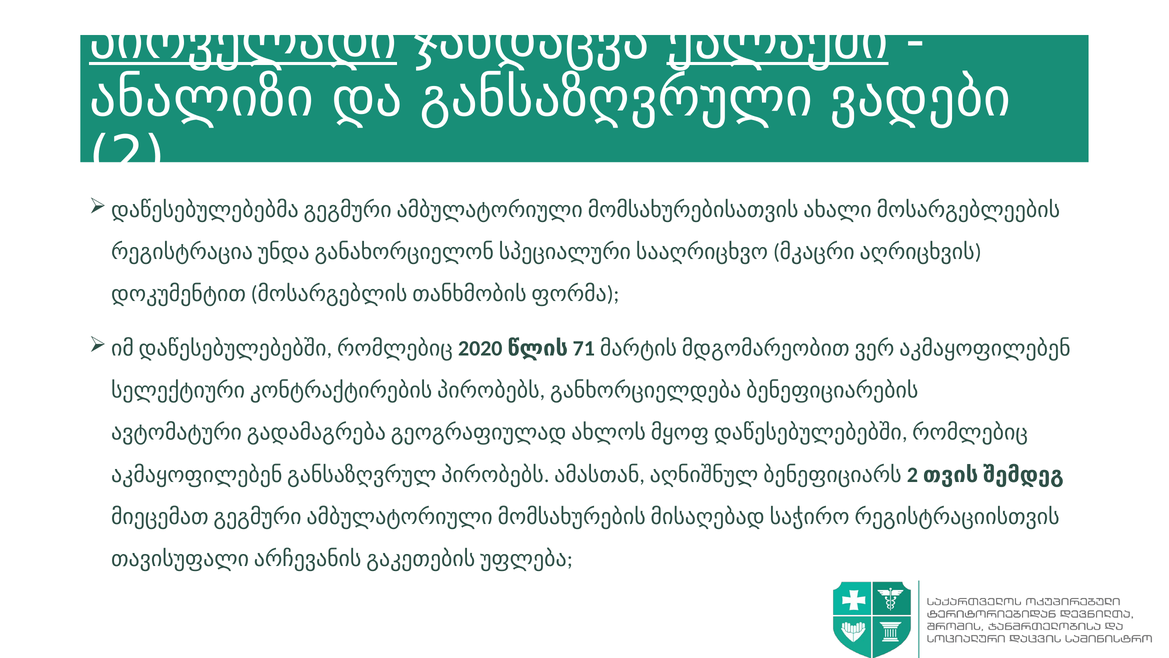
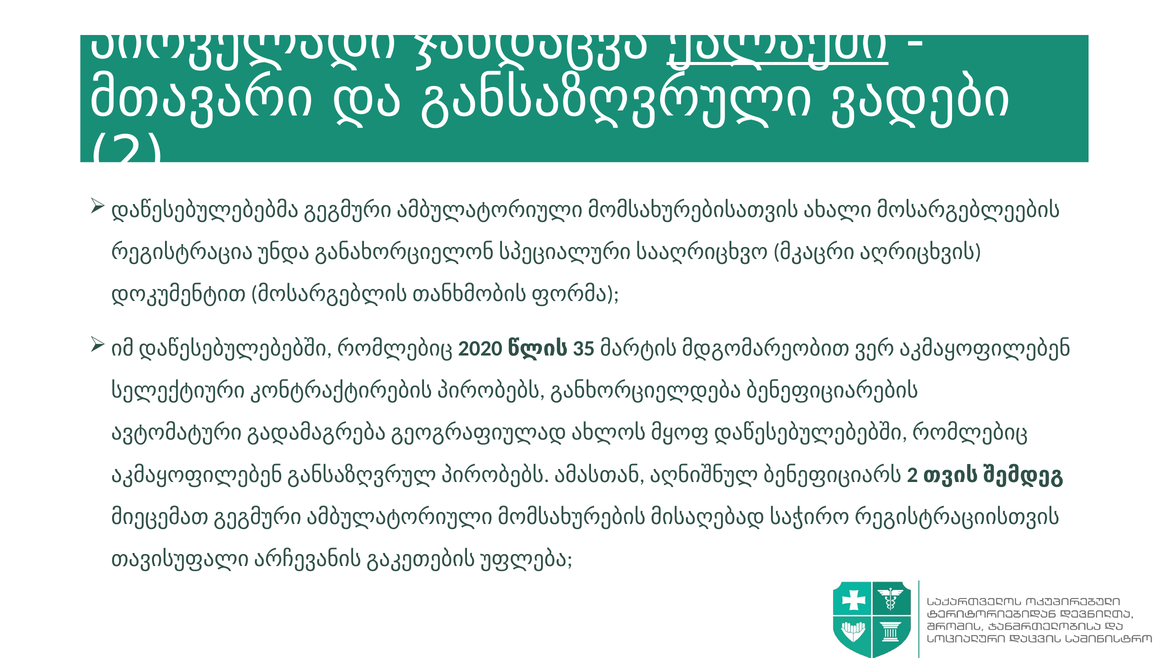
პირველადი underline: present -> none (243, 40)
ანალიზი: ანალიზი -> მთავარი (202, 98)
71: 71 -> 35 (584, 348)
